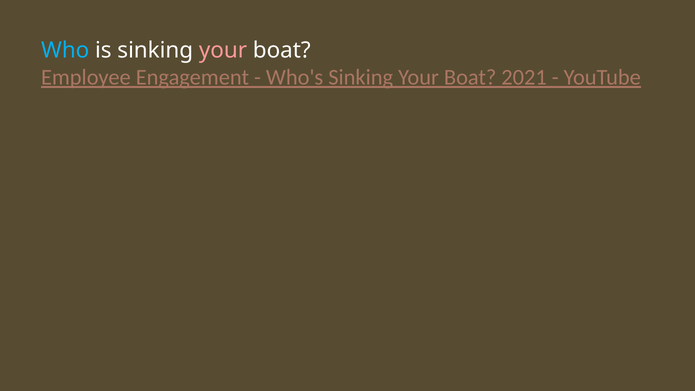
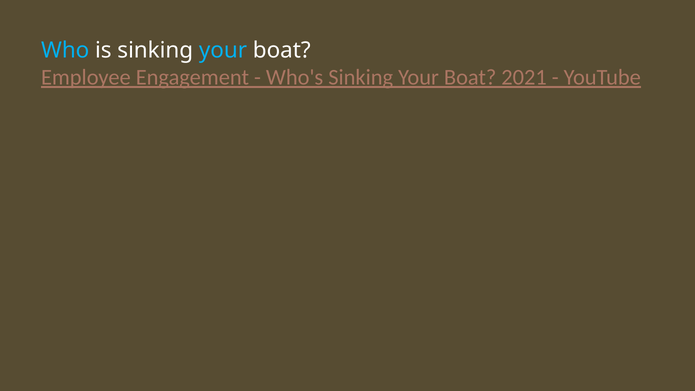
your colour: pink -> light blue (223, 50)
